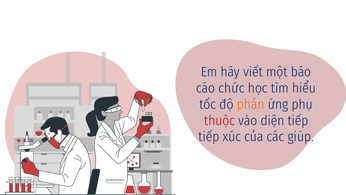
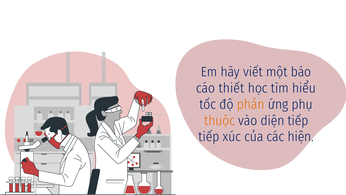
chức: chức -> thiết (231, 88)
thuộc colour: red -> orange (220, 120)
giúp: giúp -> hiện (301, 137)
